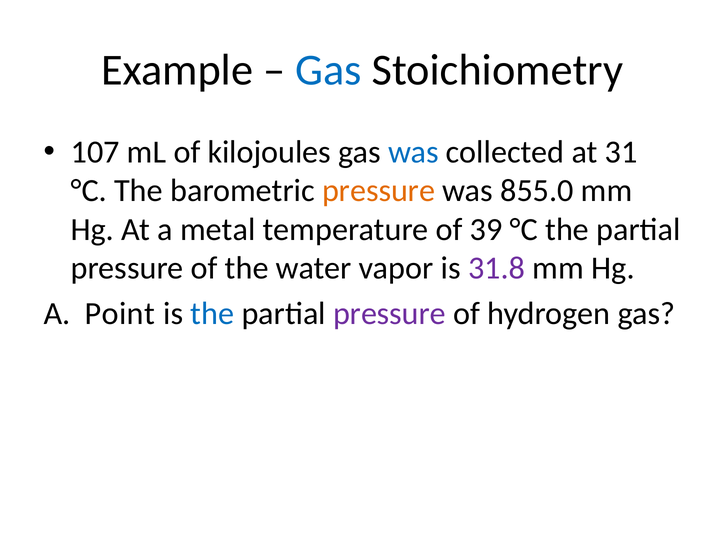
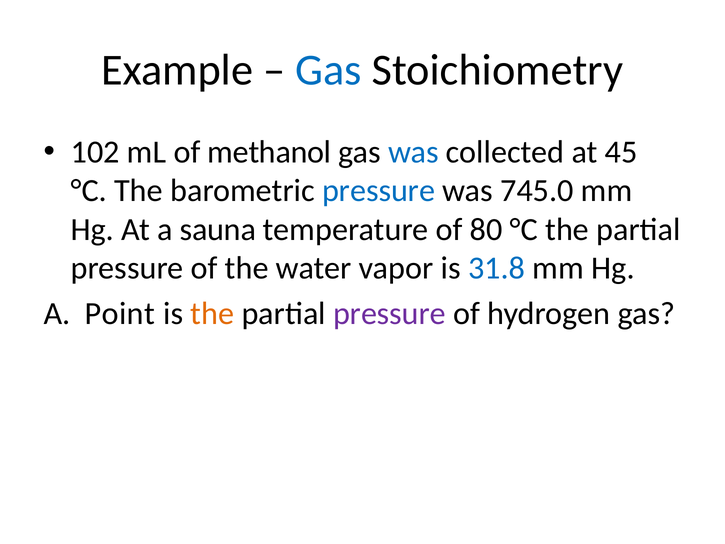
107: 107 -> 102 (95, 152)
kilojoules: kilojoules -> methanol (269, 152)
31: 31 -> 45 (621, 152)
pressure colour: orange -> blue (379, 191)
855.0: 855.0 -> 745.0 (537, 191)
metal: metal -> sauna (218, 229)
39: 39 -> 80 (486, 229)
31.8 colour: purple -> blue (497, 268)
the colour: blue -> orange (212, 313)
